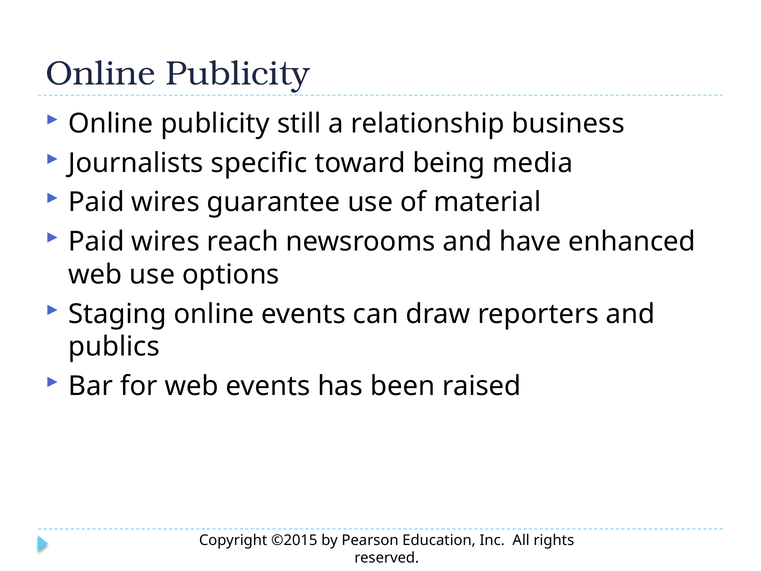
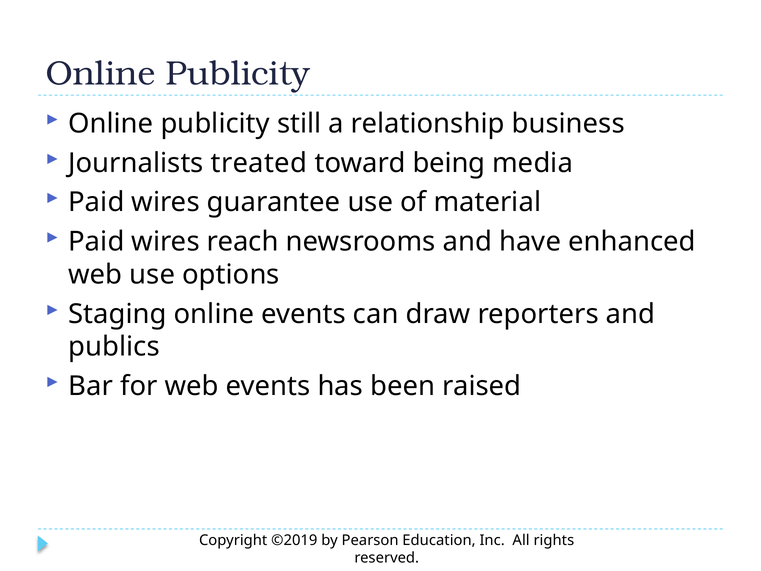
specific: specific -> treated (259, 163)
©2015: ©2015 -> ©2019 (294, 540)
